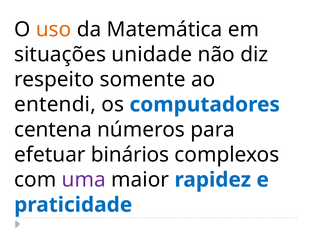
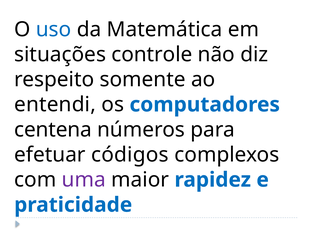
uso colour: orange -> blue (54, 29)
unidade: unidade -> controle (152, 54)
binários: binários -> códigos (130, 155)
